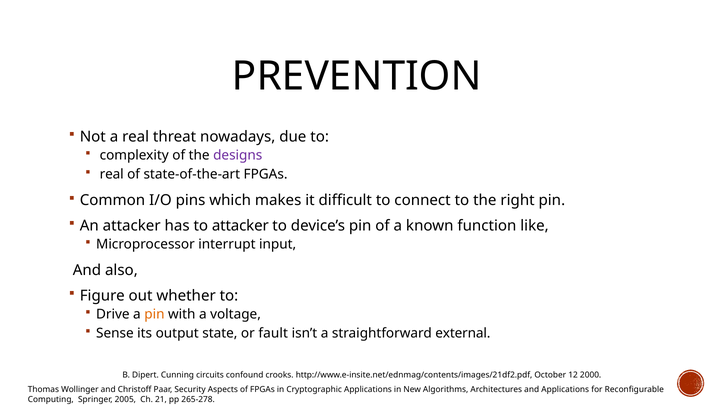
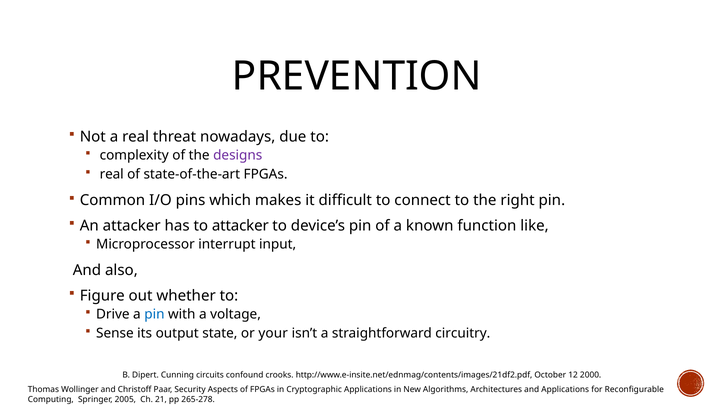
pin colour: orange -> blue (154, 314)
fault: fault -> your (273, 333)
external: external -> circuitry (463, 333)
